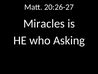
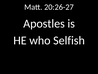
Miracles: Miracles -> Apostles (44, 23)
Asking: Asking -> Selfish (69, 40)
